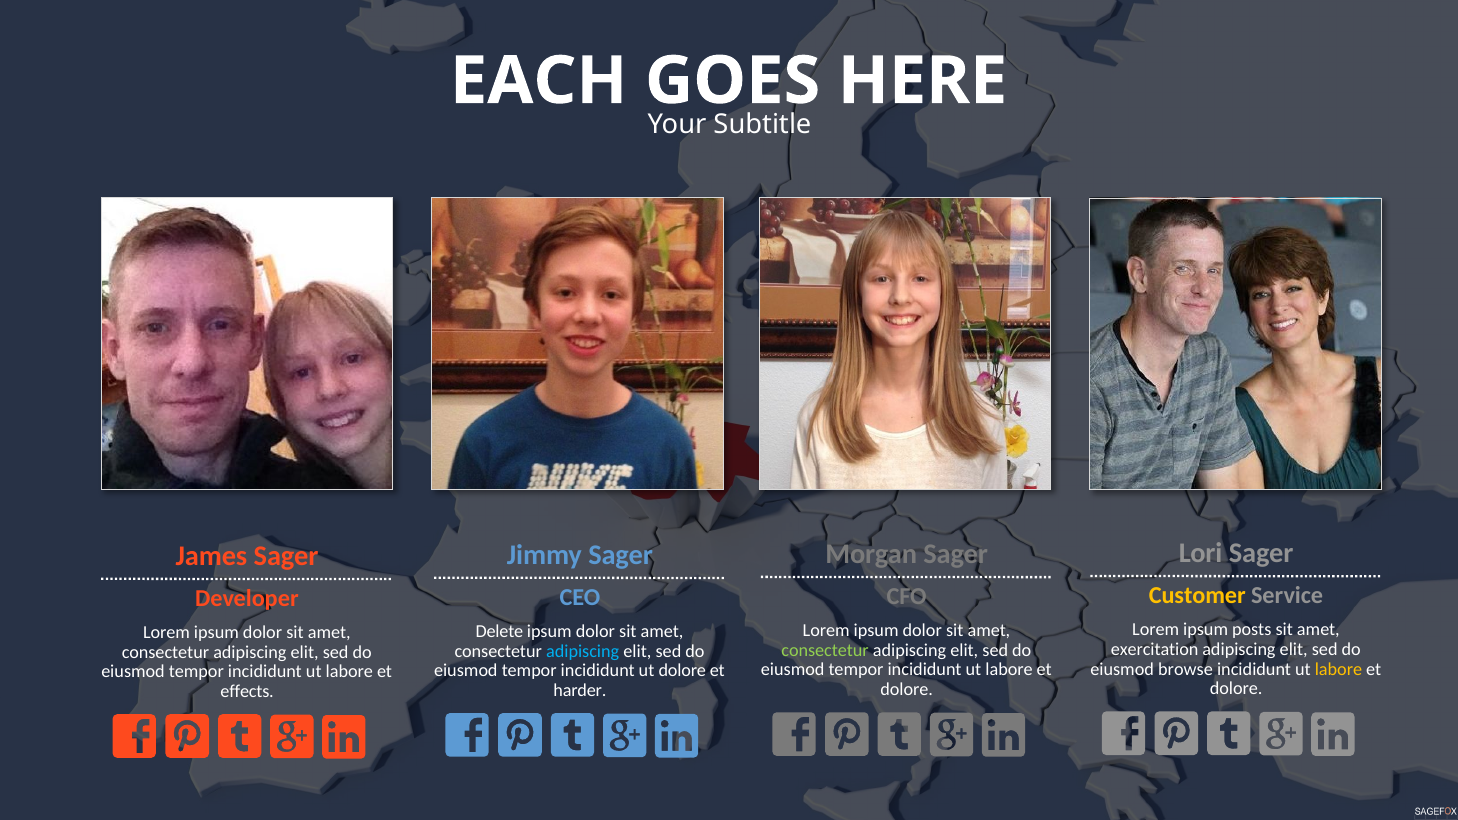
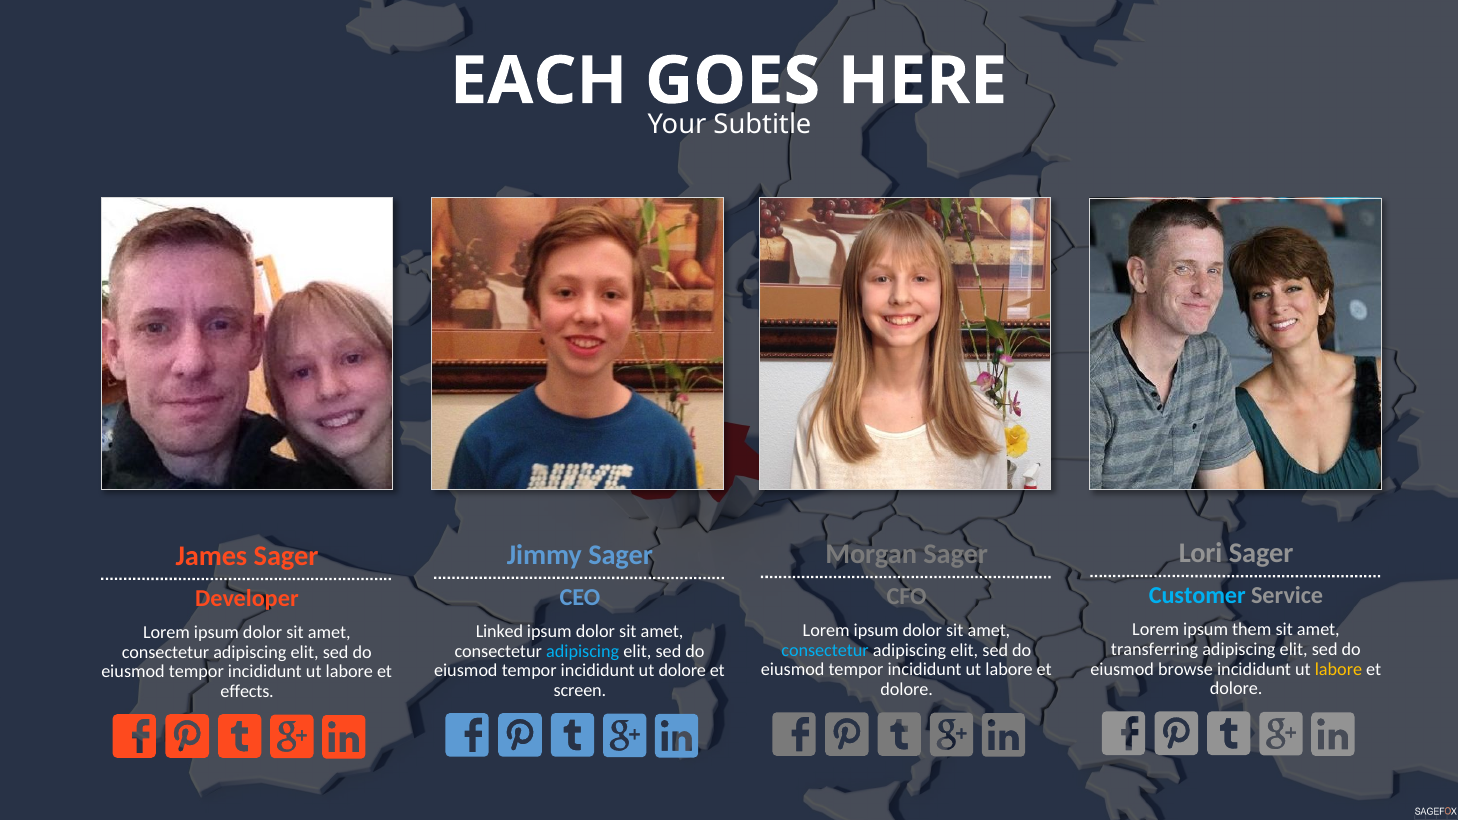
Customer colour: yellow -> light blue (1197, 596)
posts: posts -> them (1252, 630)
Delete: Delete -> Linked (499, 631)
exercitation: exercitation -> transferring (1155, 649)
consectetur colour: light green -> light blue (825, 650)
harder: harder -> screen (580, 690)
